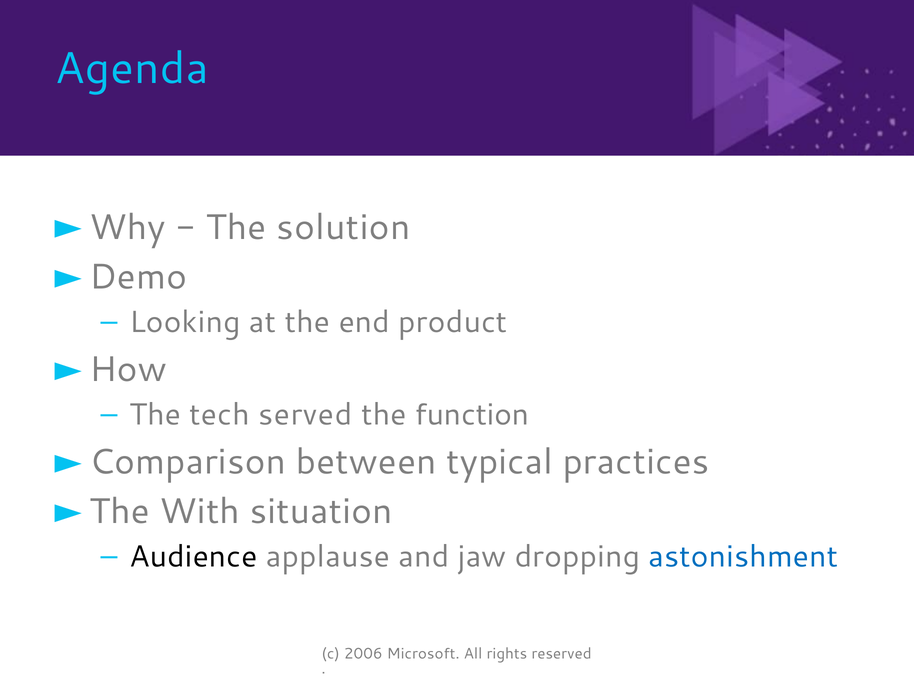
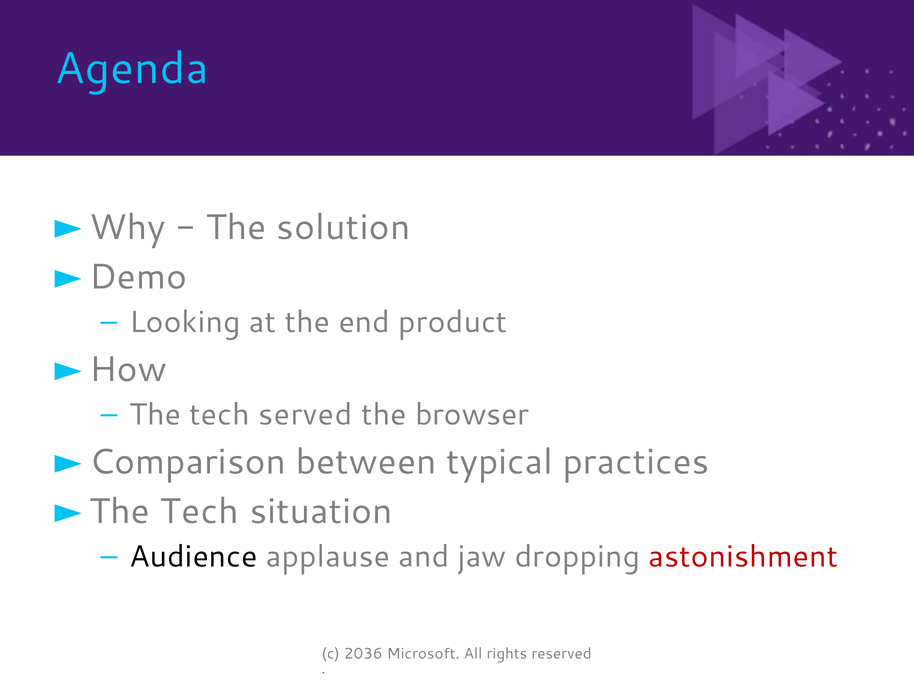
function: function -> browser (472, 414)
With: With -> Tech (200, 511)
astonishment colour: blue -> red (743, 557)
2006: 2006 -> 2036 (363, 653)
